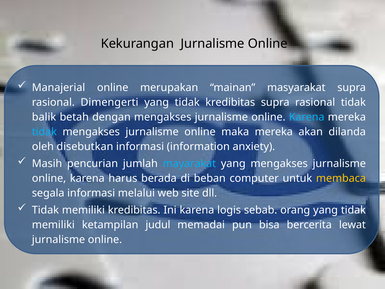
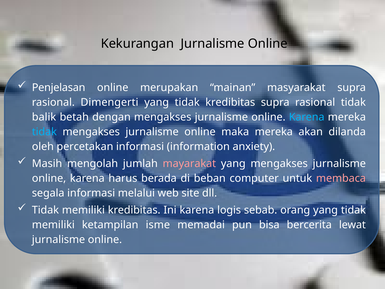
Manajerial: Manajerial -> Penjelasan (59, 88)
disebutkan: disebutkan -> percetakan (85, 147)
pencurian: pencurian -> mengolah (93, 163)
mayarakat colour: light blue -> pink (189, 163)
membaca colour: yellow -> pink (341, 178)
judul: judul -> isme (158, 225)
